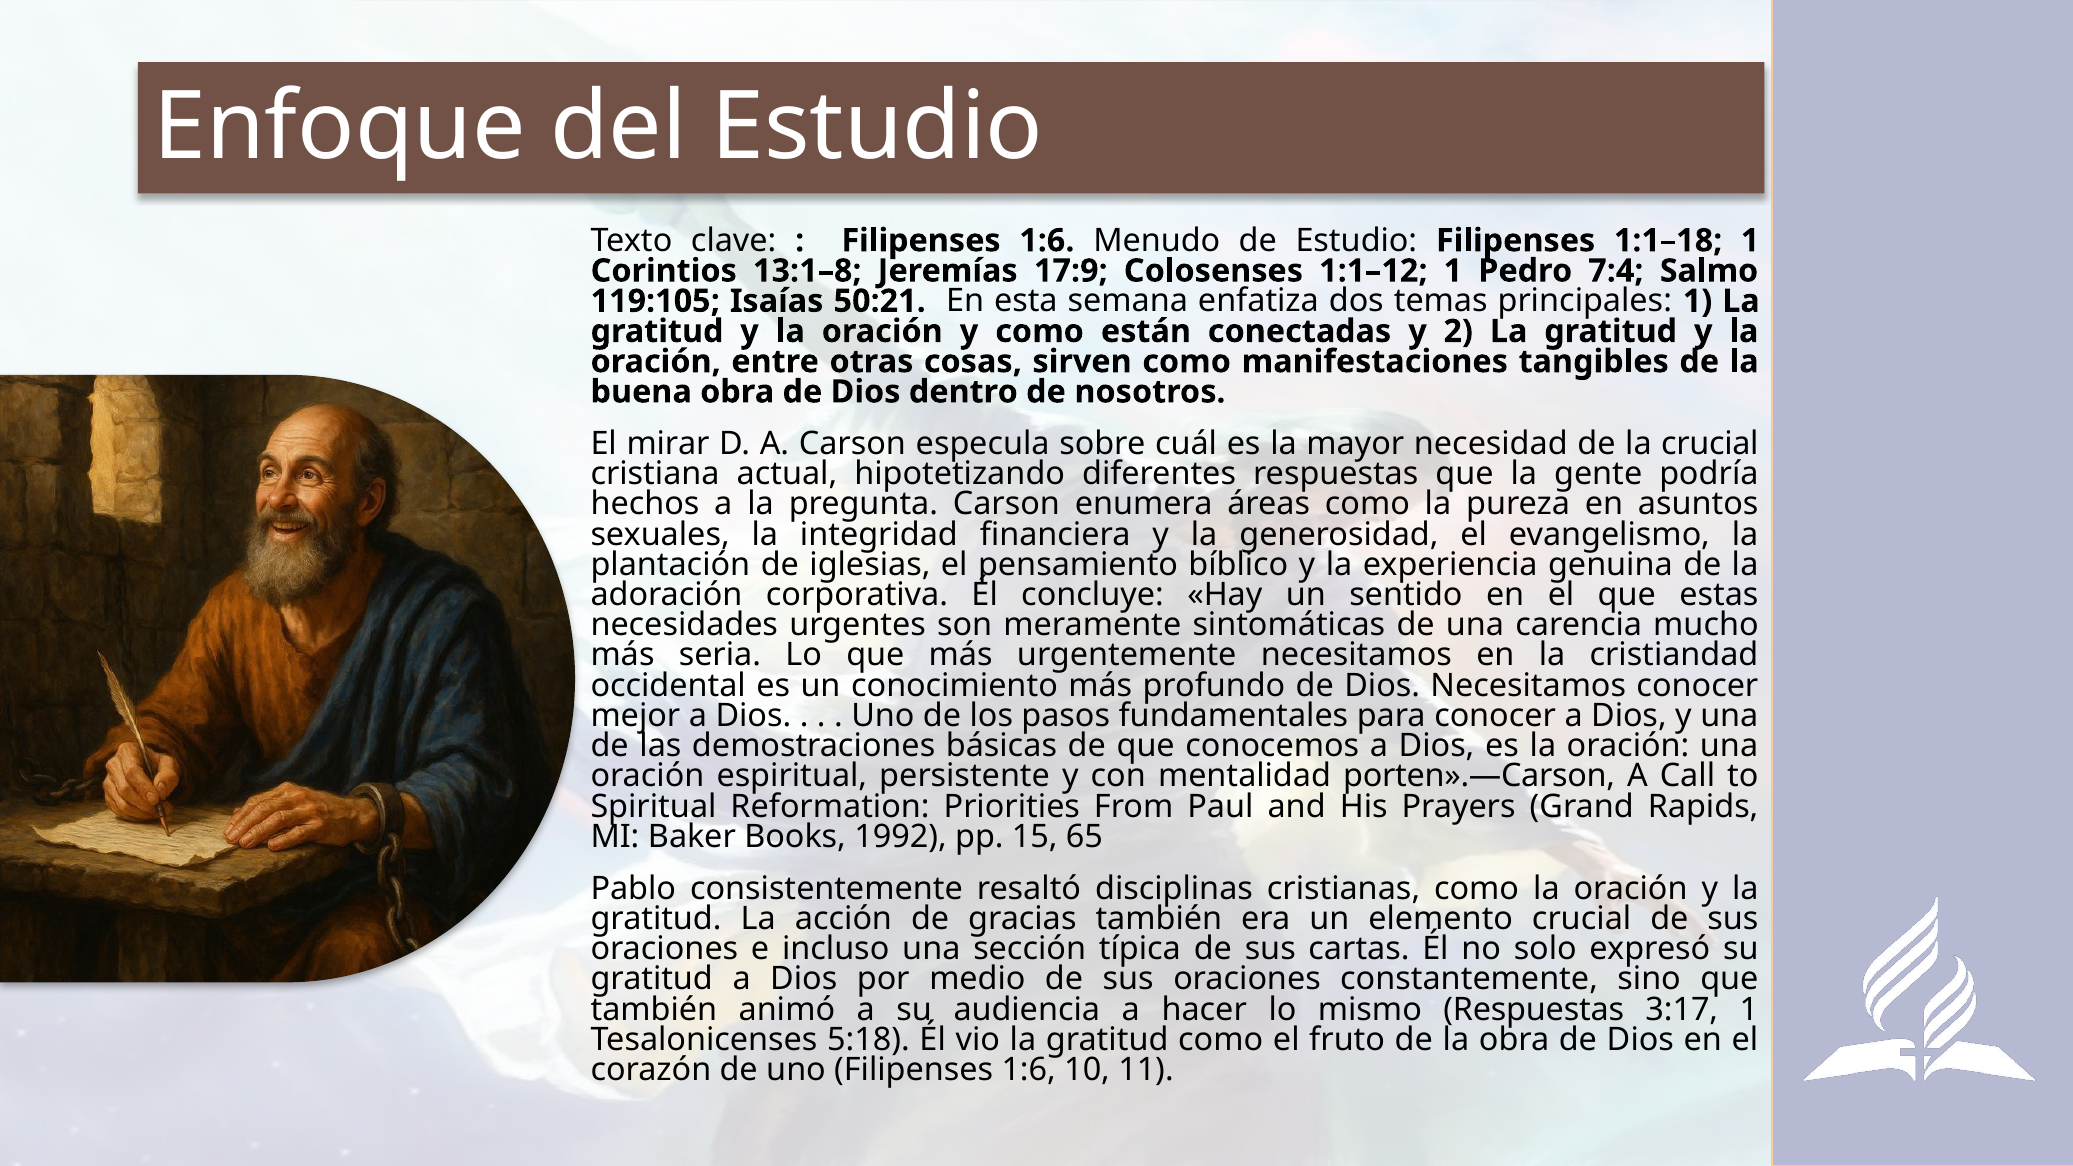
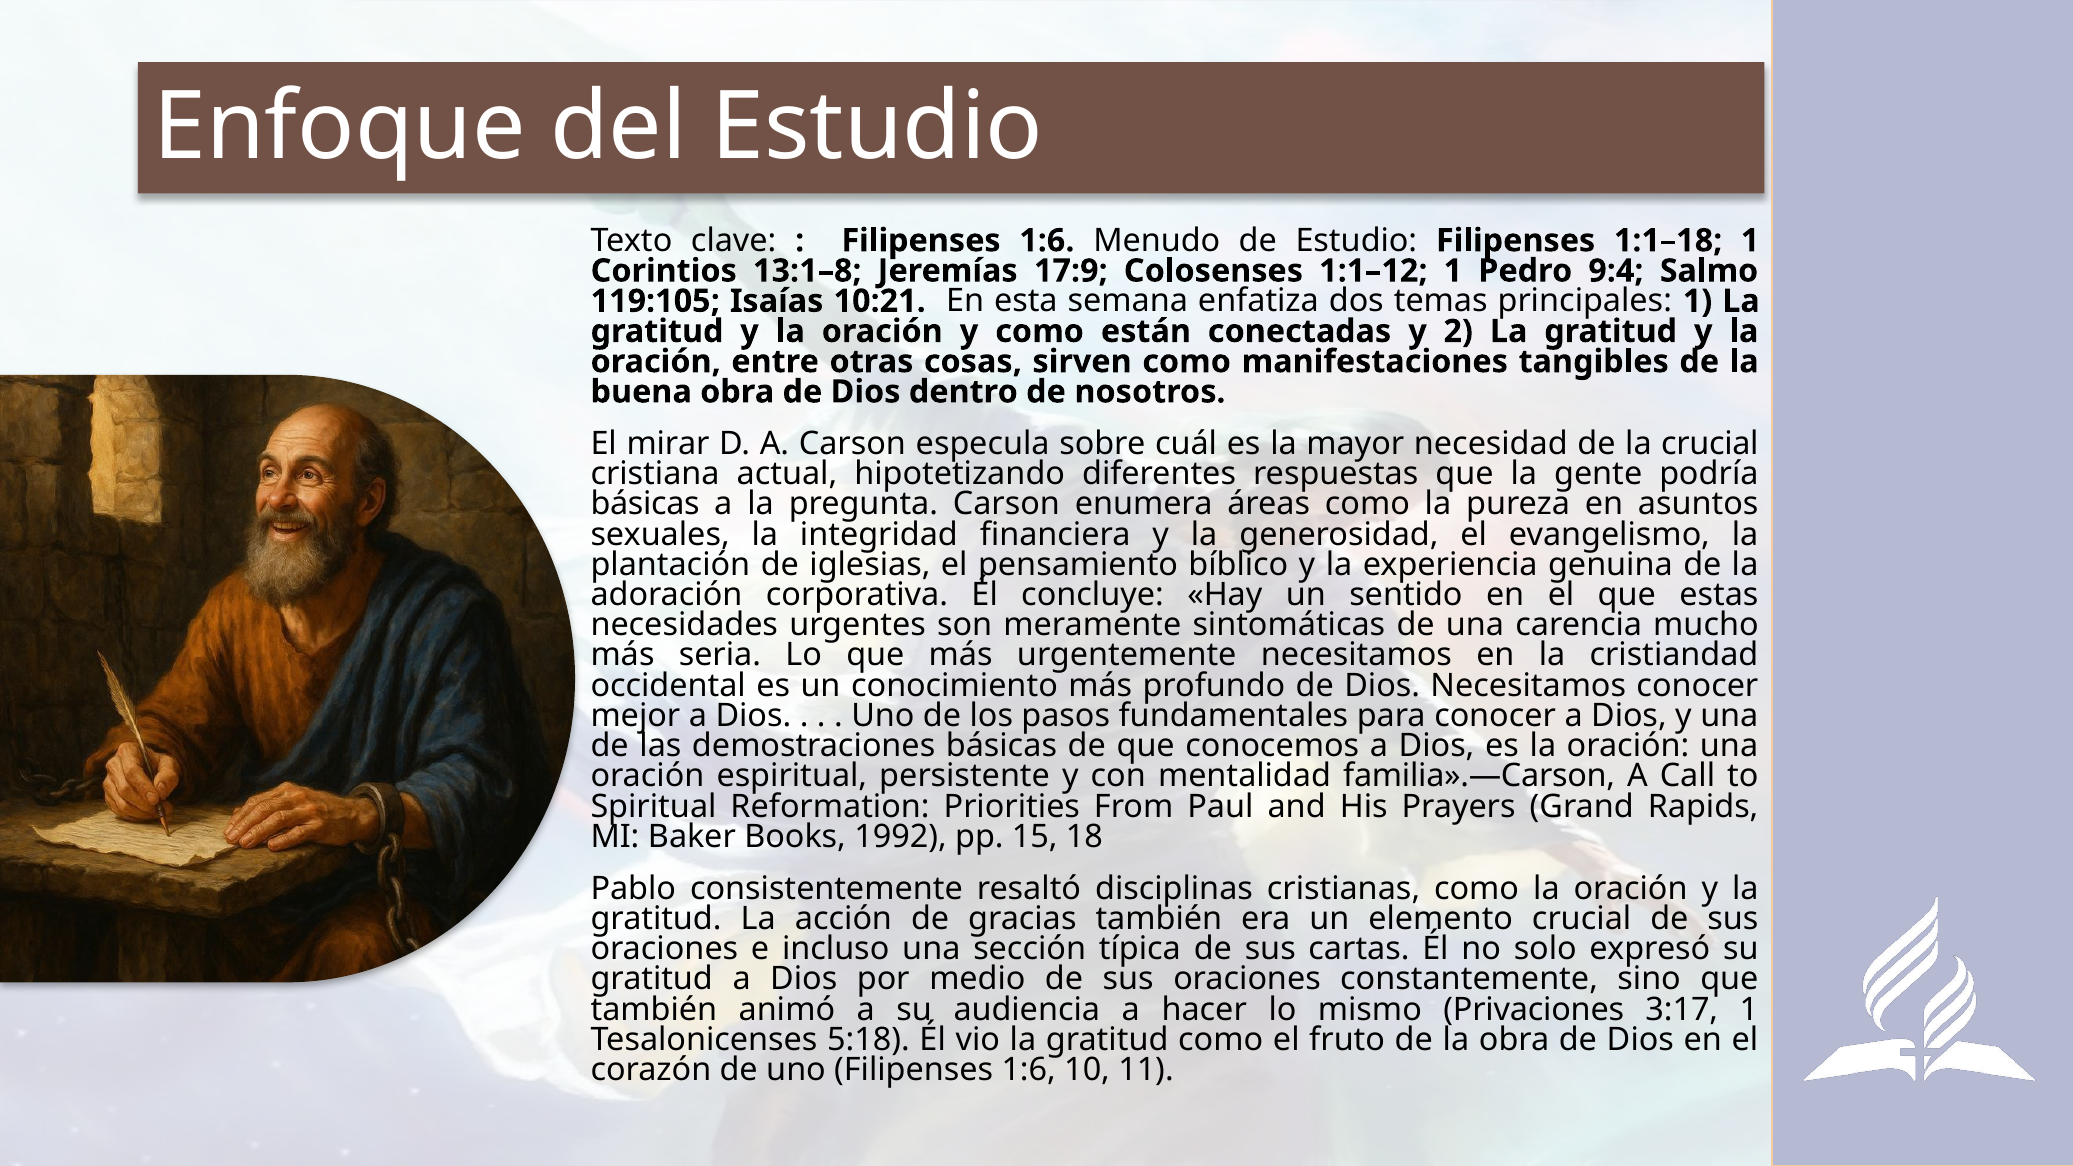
7:4: 7:4 -> 9:4 (1616, 271)
50:21: 50:21 -> 10:21 (880, 301)
hechos: hechos -> básicas (645, 504)
porten».—Carson: porten».—Carson -> familia».—Carson (1479, 776)
65: 65 -> 18 (1084, 837)
mismo Respuestas: Respuestas -> Privaciones (1534, 1010)
